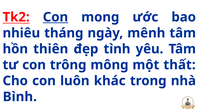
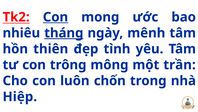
tháng underline: none -> present (64, 33)
thất: thất -> trần (180, 65)
khác: khác -> chốn (110, 80)
Bình: Bình -> Hiệp (20, 96)
